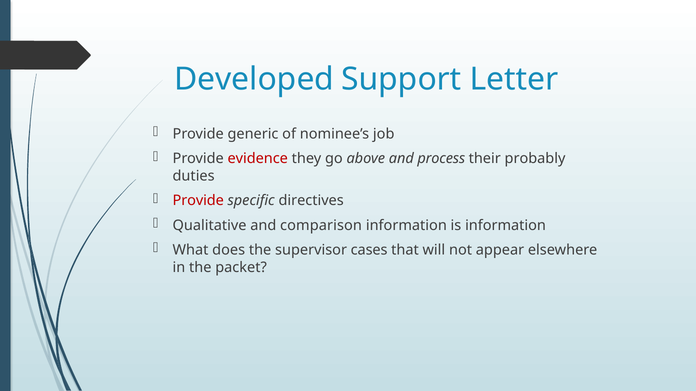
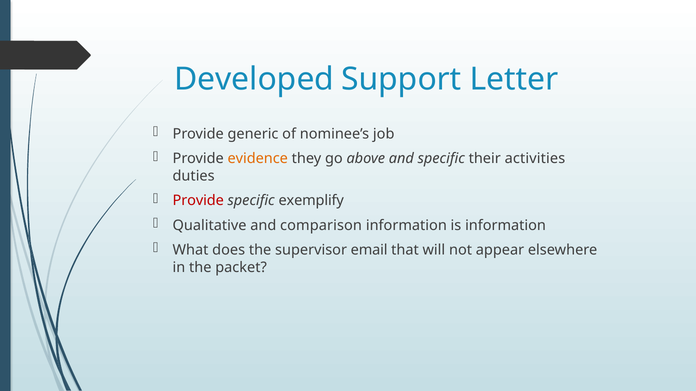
evidence colour: red -> orange (258, 159)
and process: process -> specific (441, 159)
probably: probably -> activities (535, 159)
directives: directives -> exemplify (311, 201)
cases: cases -> email (369, 250)
